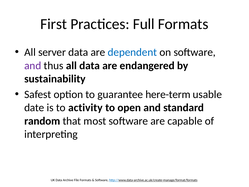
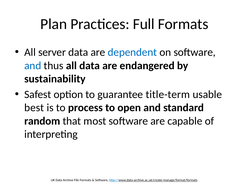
First: First -> Plan (54, 24)
and colour: purple -> blue (33, 66)
here-term: here-term -> title-term (168, 94)
date: date -> best (34, 108)
activity: activity -> process (85, 108)
